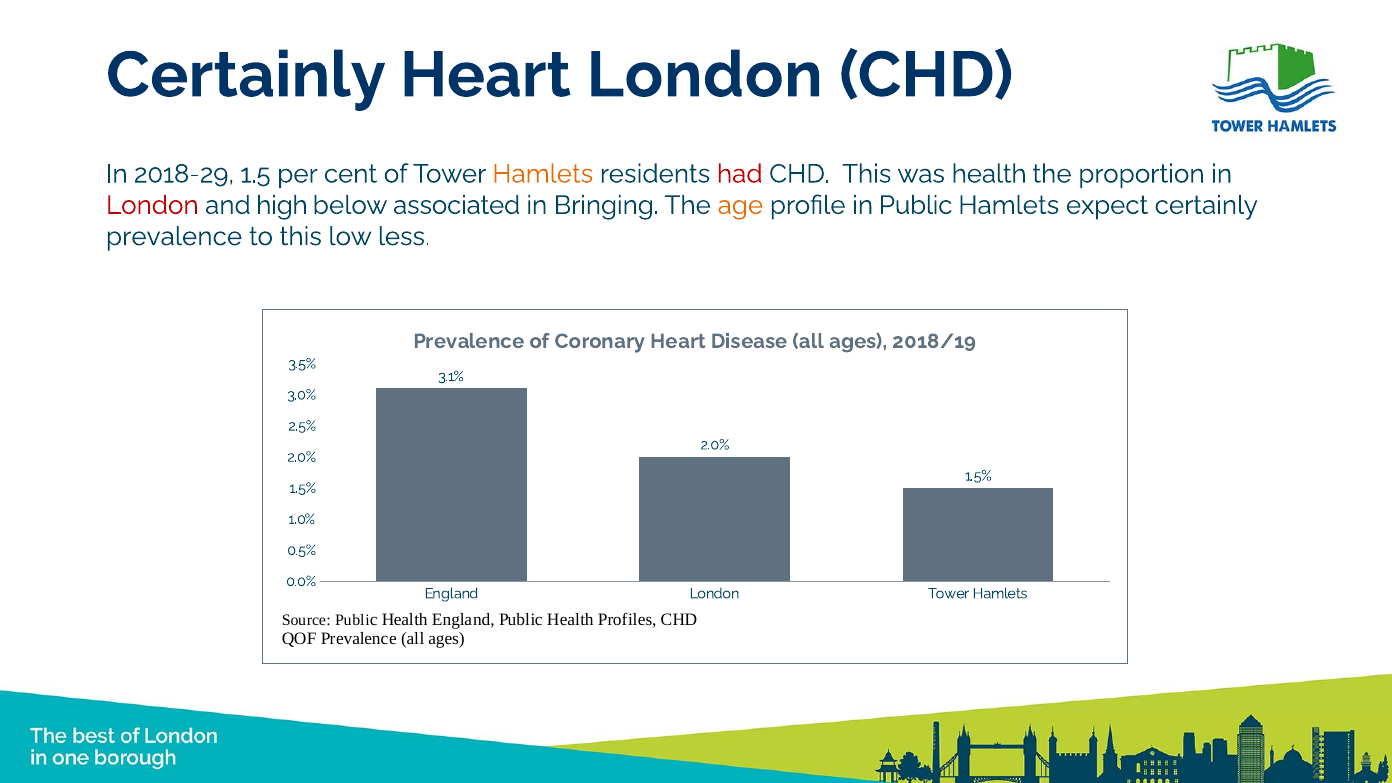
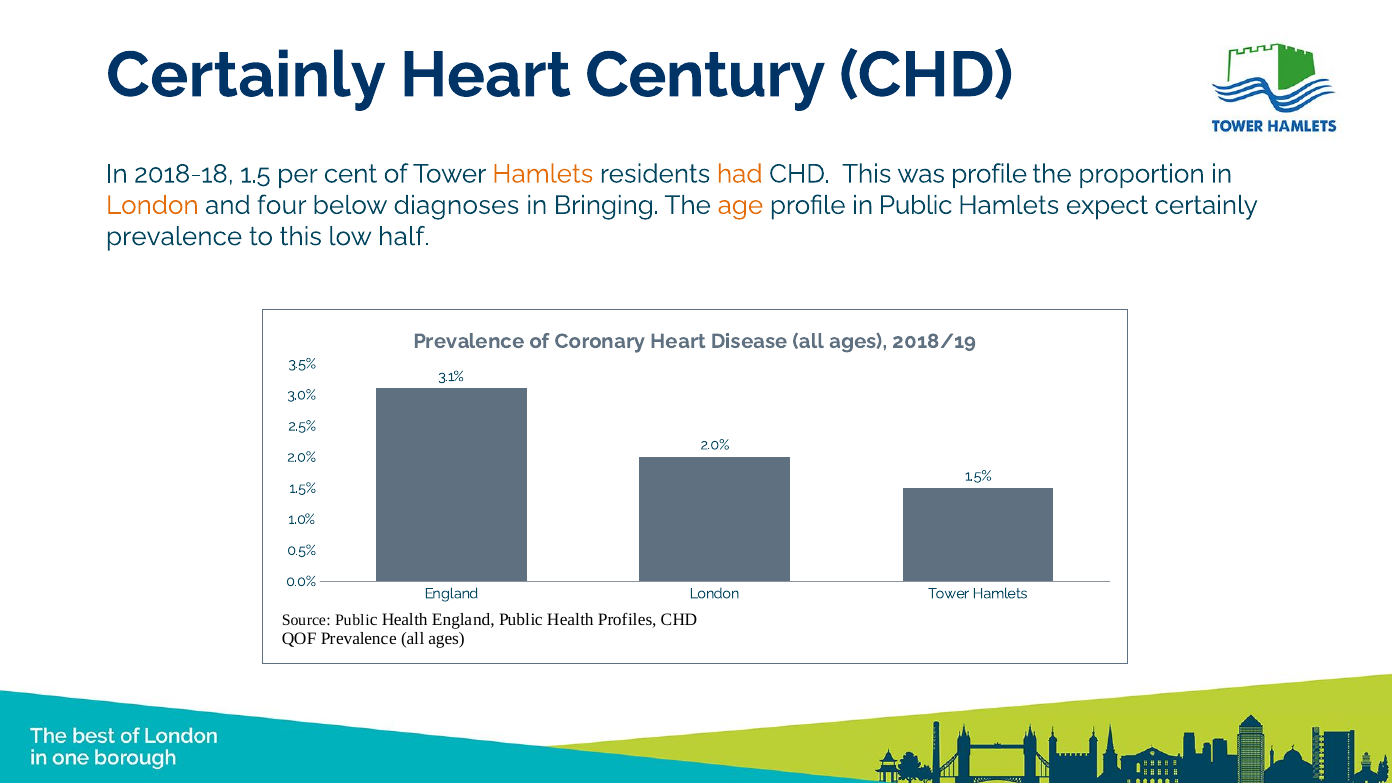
Heart London: London -> Century (705, 75)
2018-29: 2018-29 -> 2018-18 (184, 174)
had colour: red -> orange (740, 174)
was health: health -> profile (989, 174)
London colour: red -> orange (152, 205)
high: high -> four (282, 205)
associated: associated -> diagnoses (456, 205)
less: less -> half (404, 237)
